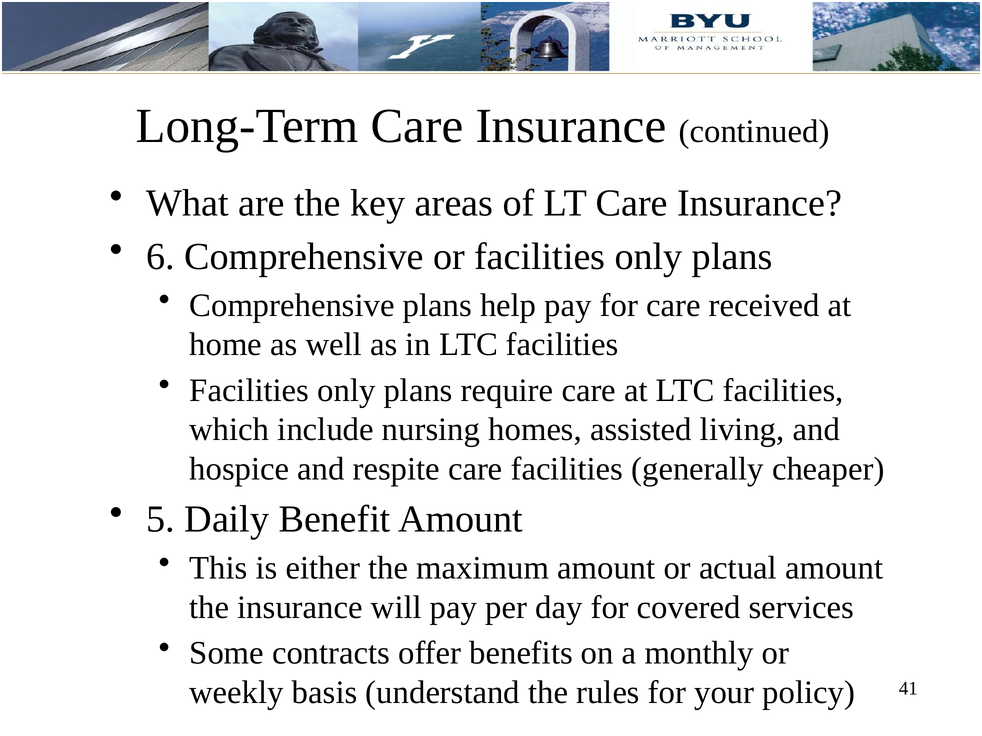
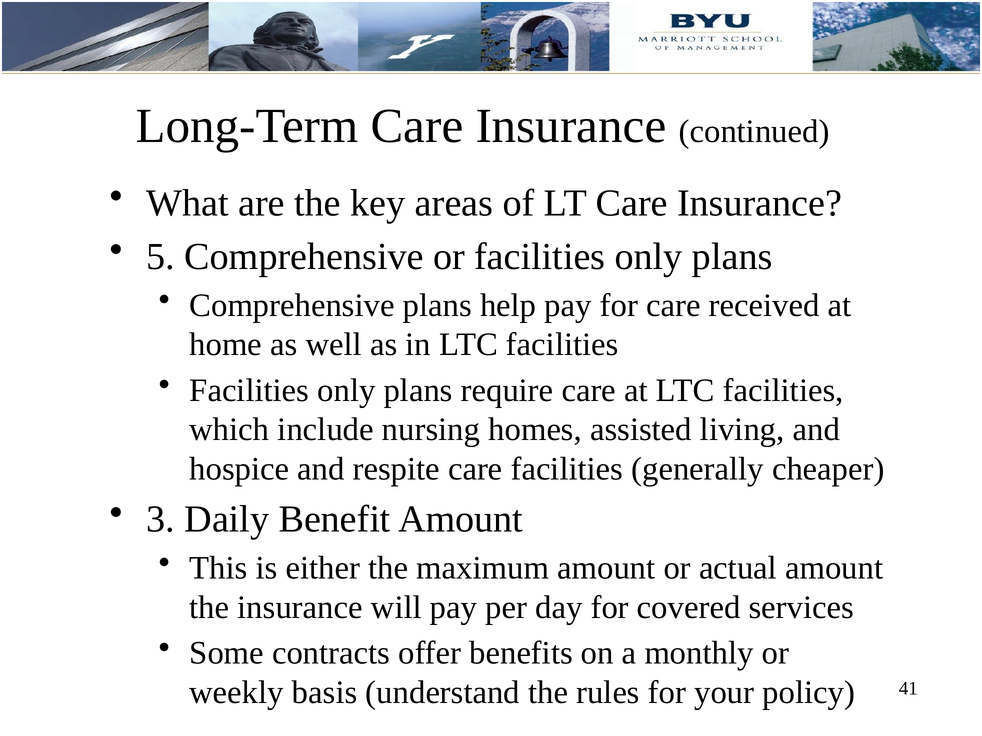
6: 6 -> 5 (161, 257)
5: 5 -> 3 (161, 520)
